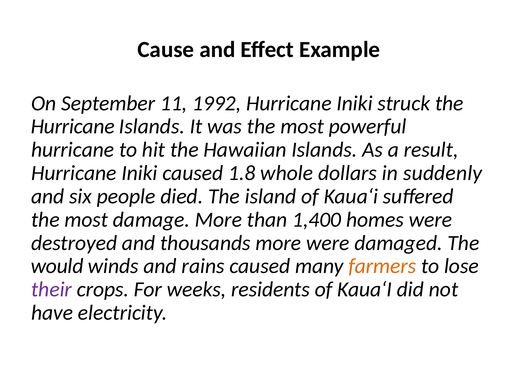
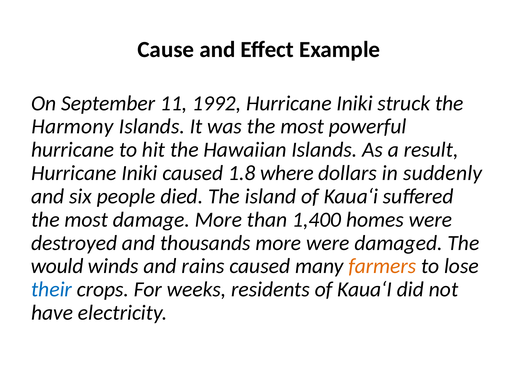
Hurricane: Hurricane -> Harmony (72, 127)
whole: whole -> where (287, 173)
their colour: purple -> blue (52, 290)
